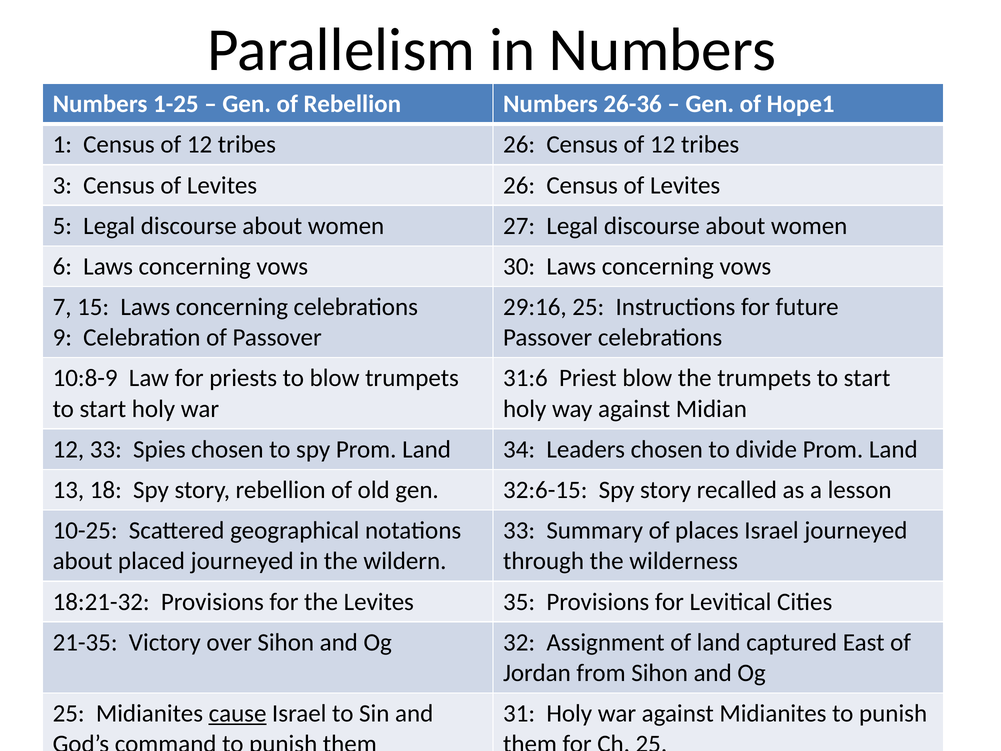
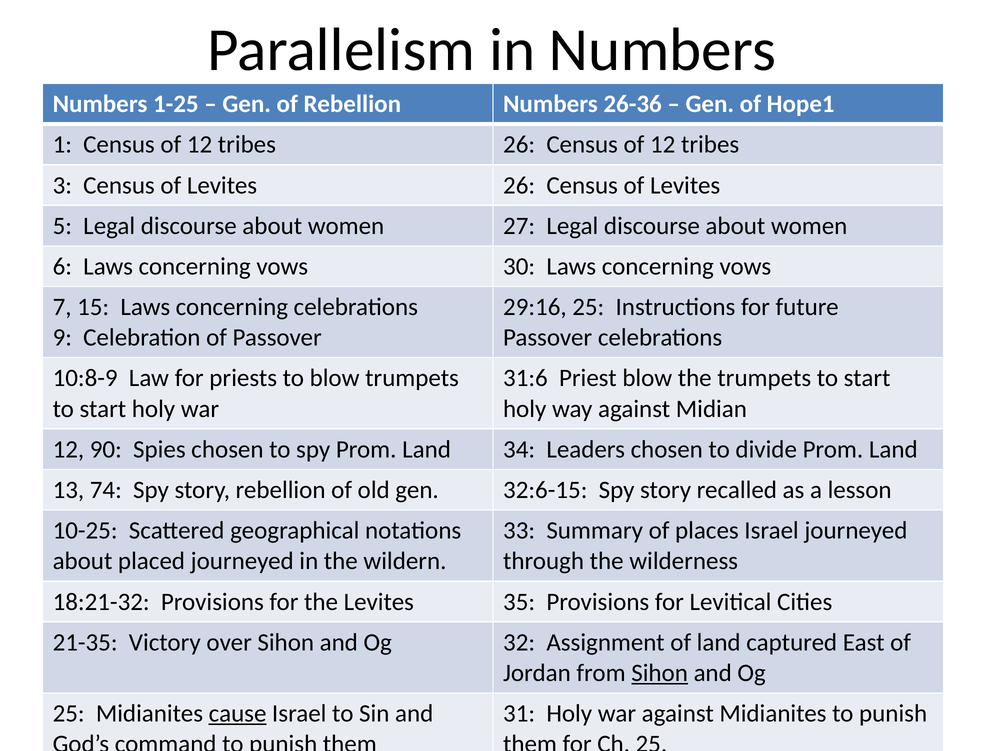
12 33: 33 -> 90 (106, 449)
18: 18 -> 74 (106, 490)
Sihon underline: none -> present (660, 673)
